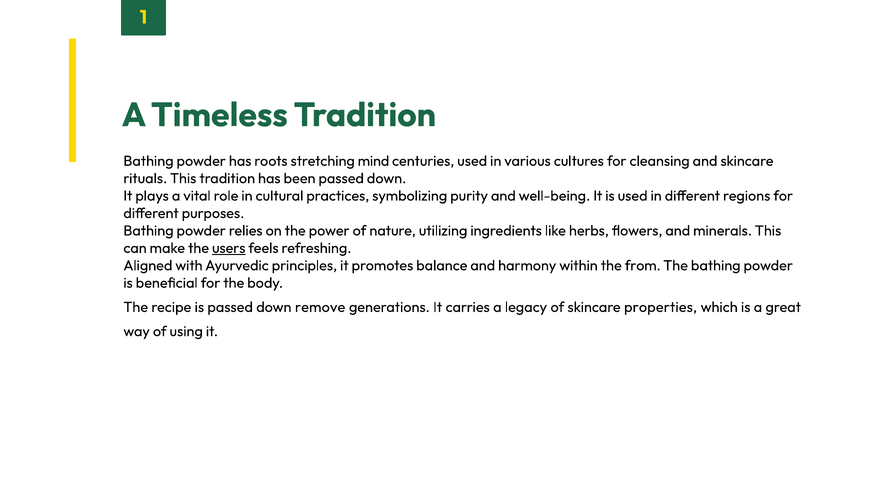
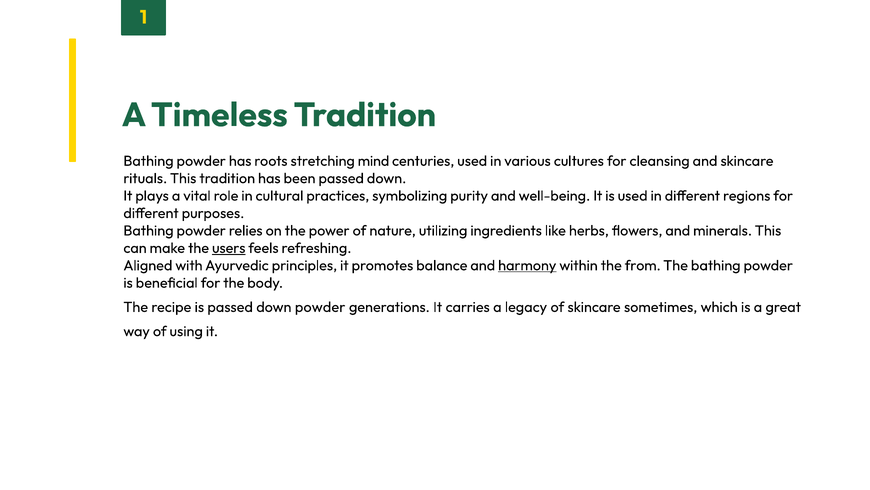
harmony underline: none -> present (527, 265)
down remove: remove -> powder (320, 307)
properties: properties -> sometimes (661, 307)
